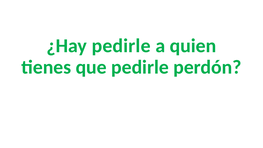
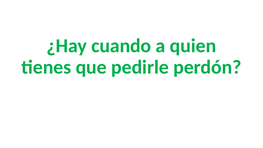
¿Hay pedirle: pedirle -> cuando (121, 46)
